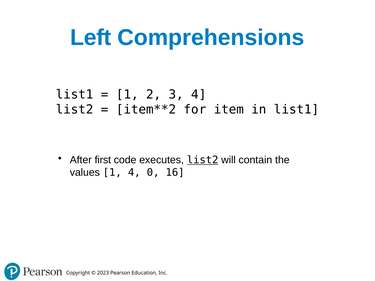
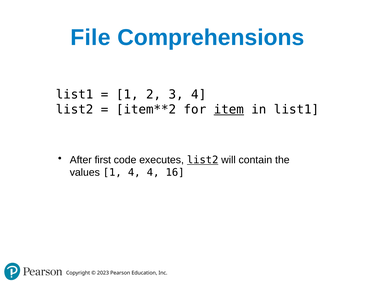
Left: Left -> File (90, 38)
item underline: none -> present (229, 110)
4 0: 0 -> 4 (153, 173)
